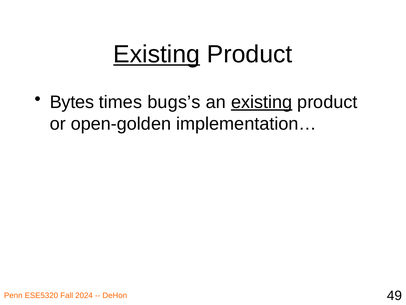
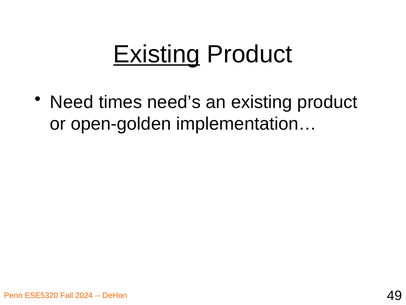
Bytes: Bytes -> Need (72, 102)
bugs’s: bugs’s -> need’s (174, 102)
existing underline: present -> none (262, 102)
